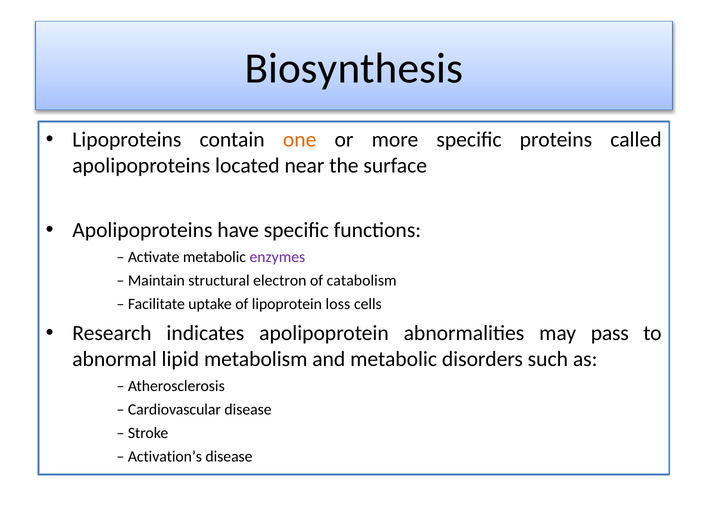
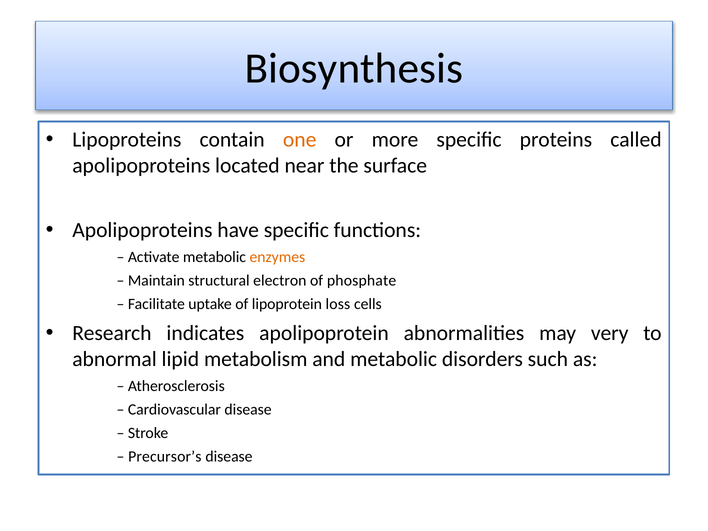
enzymes colour: purple -> orange (277, 257)
catabolism: catabolism -> phosphate (362, 280)
pass: pass -> very (610, 333)
Activation’s: Activation’s -> Precursor’s (165, 457)
